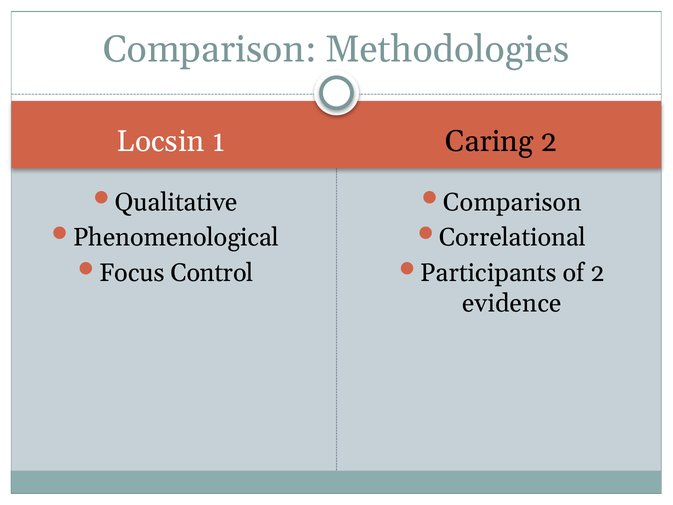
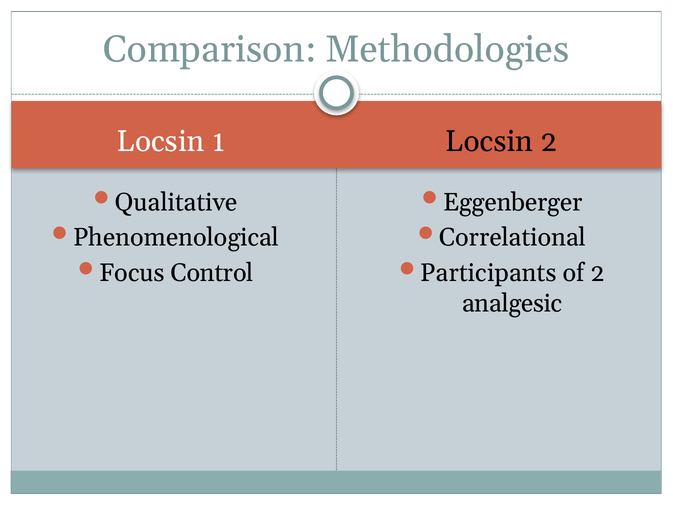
1 Caring: Caring -> Locsin (489, 141)
Comparison: Comparison -> Eggenberger (513, 202)
evidence: evidence -> analgesic (512, 303)
